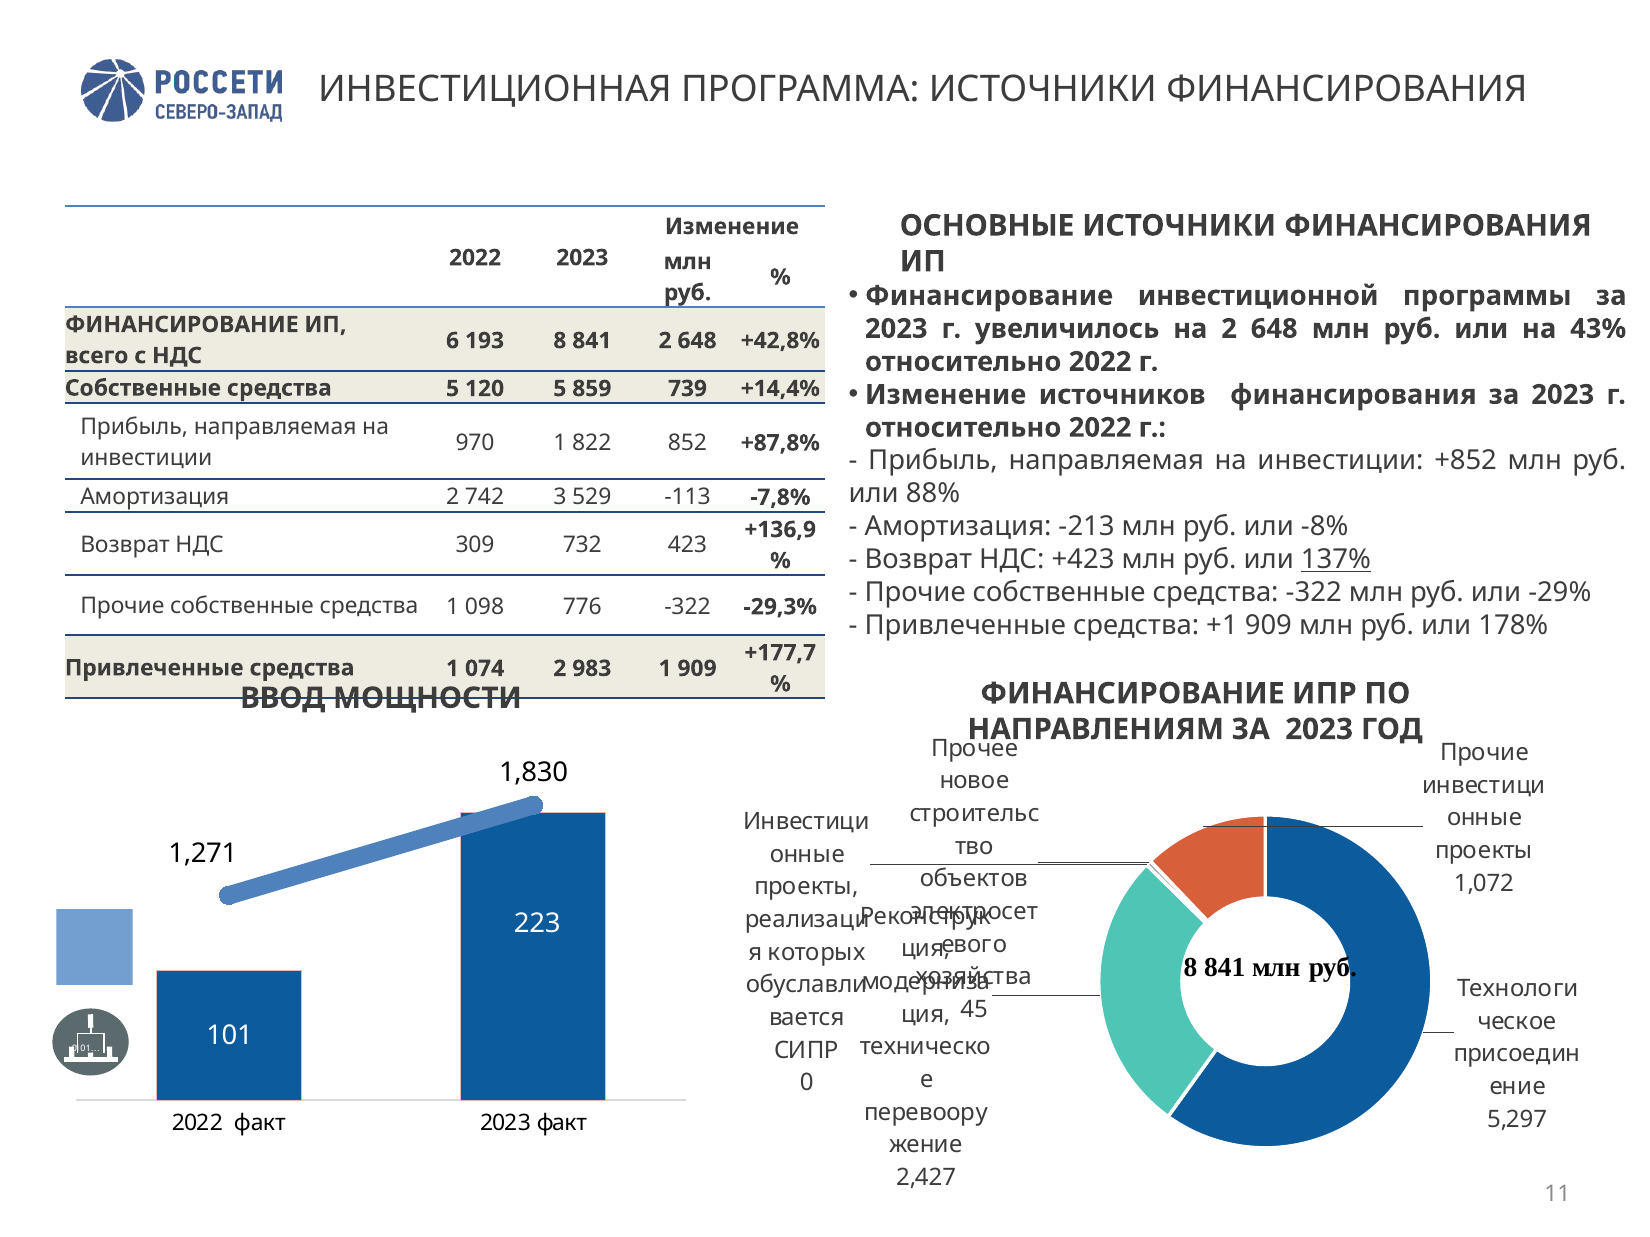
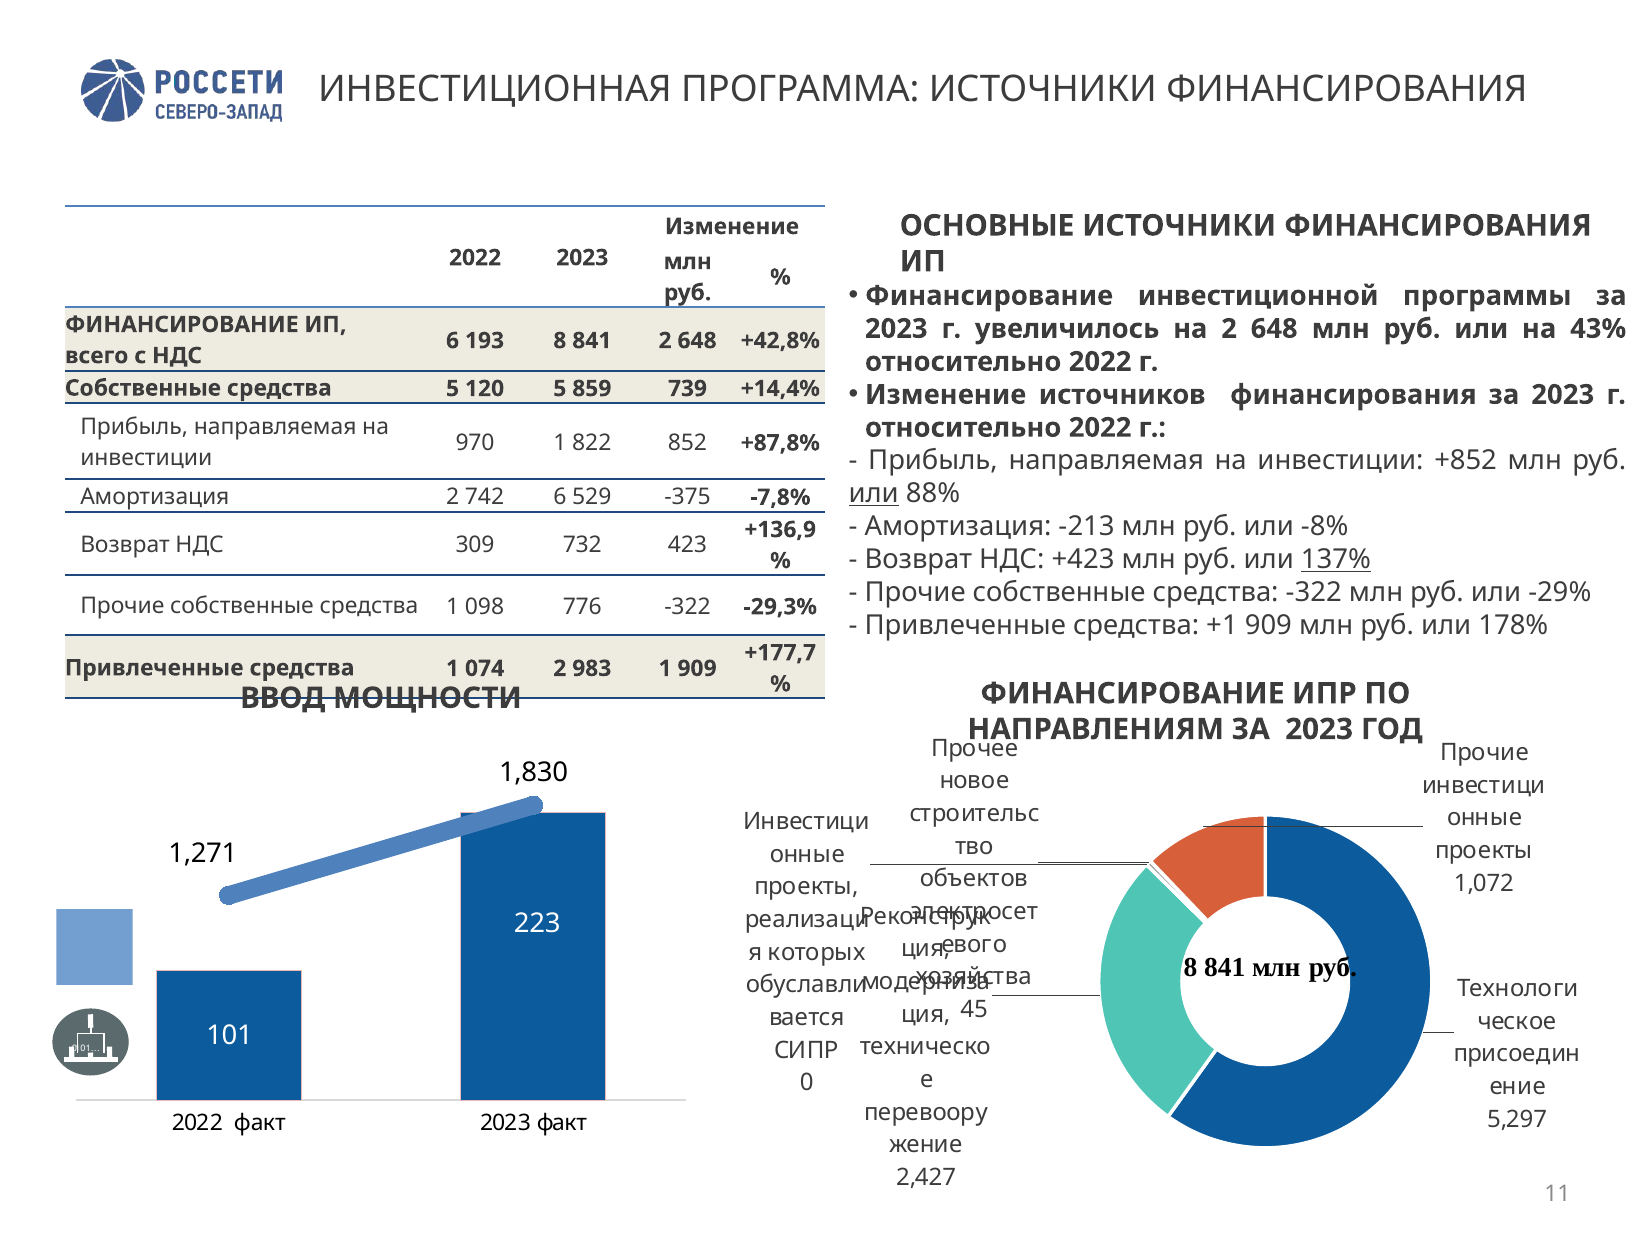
или underline: none -> present (874, 494)
3: 3 -> 6 (560, 498)
-113: -113 -> -375 (688, 498)
